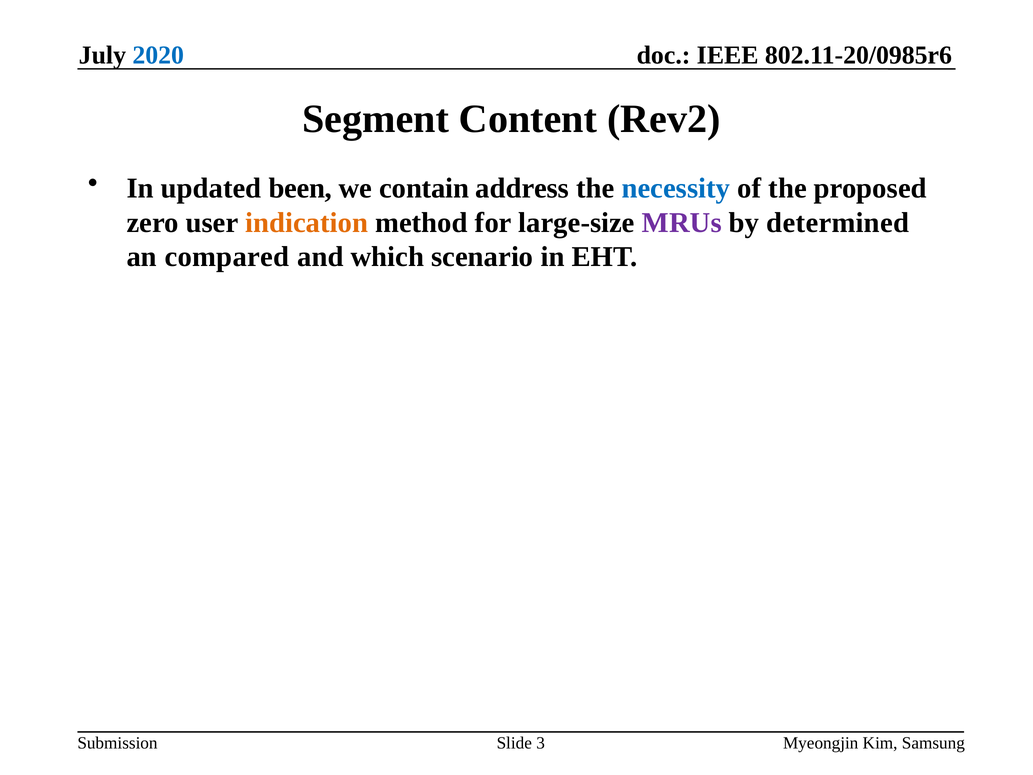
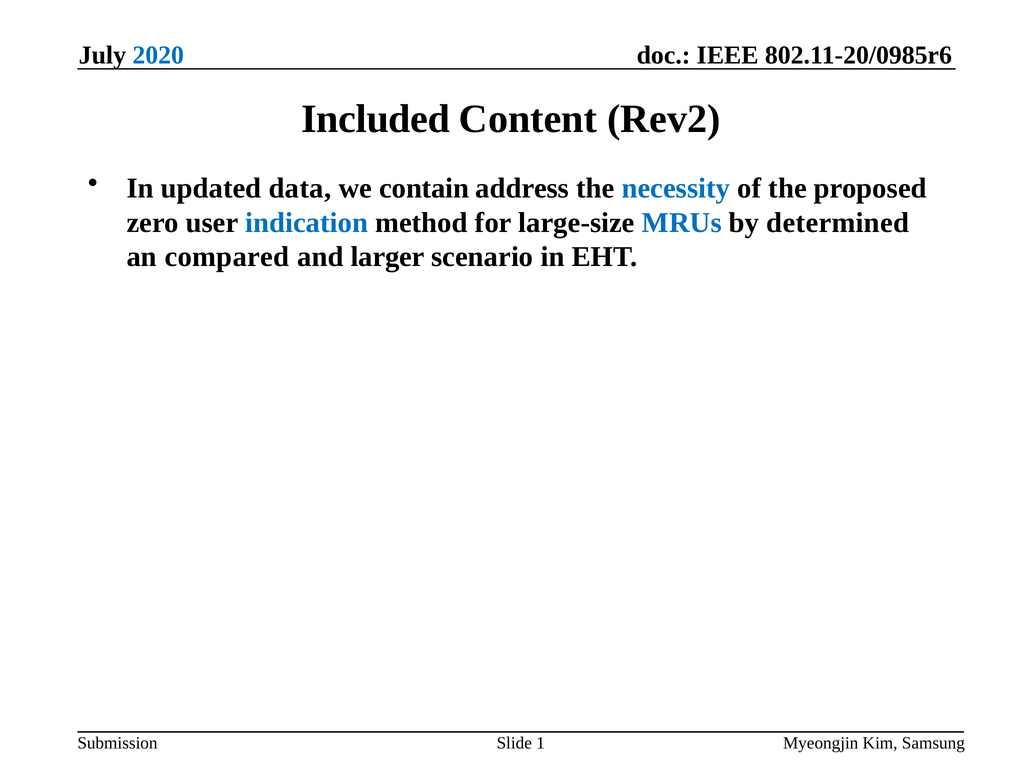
Segment: Segment -> Included (376, 119)
been: been -> data (300, 188)
indication colour: orange -> blue (307, 222)
MRUs colour: purple -> blue (682, 222)
which: which -> larger (388, 257)
3: 3 -> 1 (541, 743)
